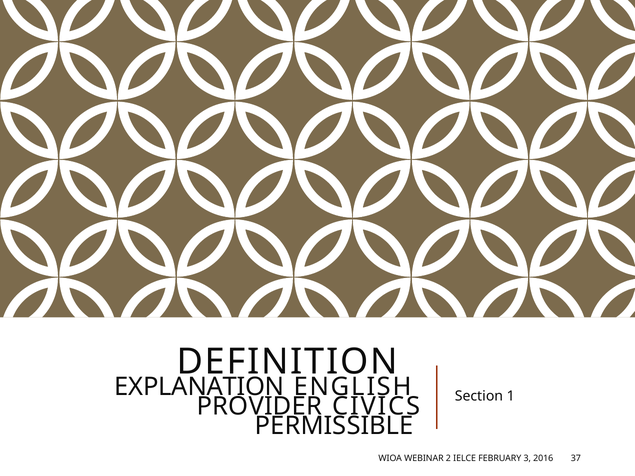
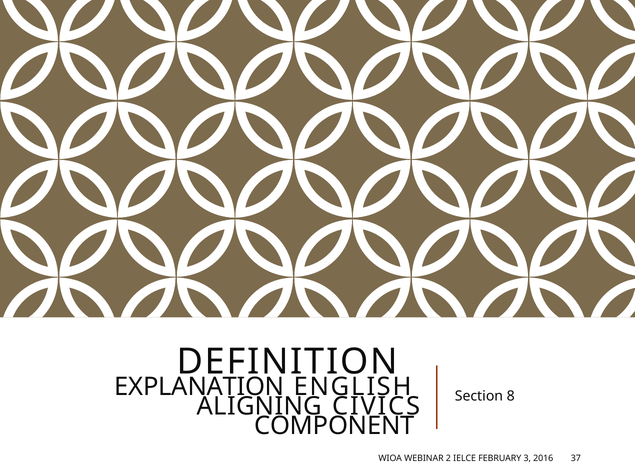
1: 1 -> 8 (511, 396)
PROVIDER: PROVIDER -> ALIGNING (259, 407)
PERMISSIBLE: PERMISSIBLE -> COMPONENT (334, 426)
